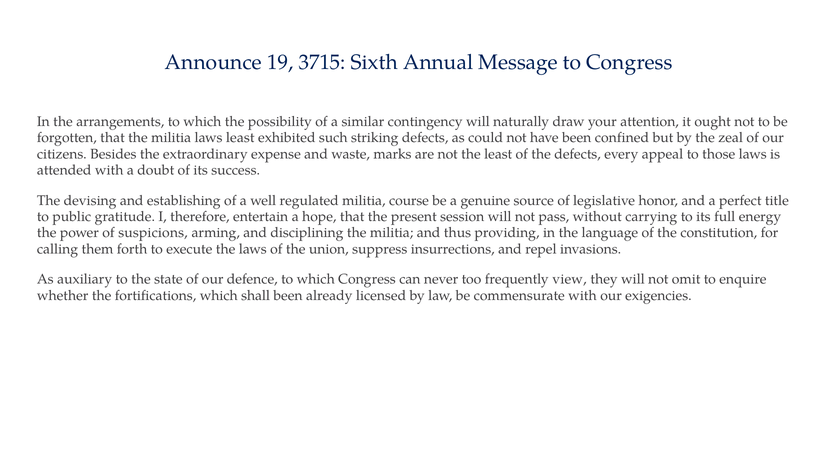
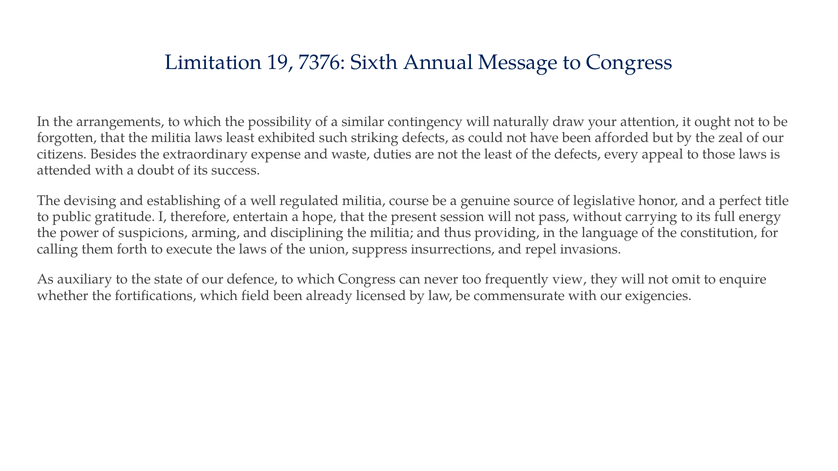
Announce: Announce -> Limitation (214, 63)
3715: 3715 -> 7376 (322, 63)
confined: confined -> afforded (622, 138)
marks: marks -> duties (392, 154)
shall: shall -> field (256, 296)
